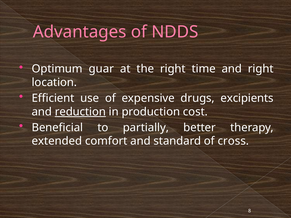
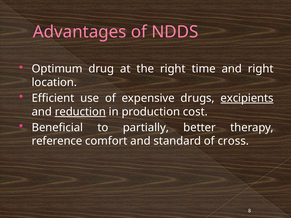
guar: guar -> drug (101, 69)
excipients underline: none -> present (247, 98)
extended: extended -> reference (57, 141)
